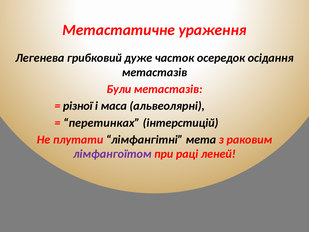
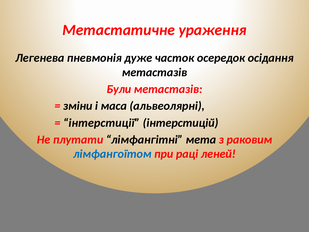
грибковий: грибковий -> пневмонія (94, 58)
різної: різної -> зміни (78, 106)
перетинках: перетинках -> інтерстиції (102, 123)
лімфангоїтом colour: purple -> blue (112, 154)
